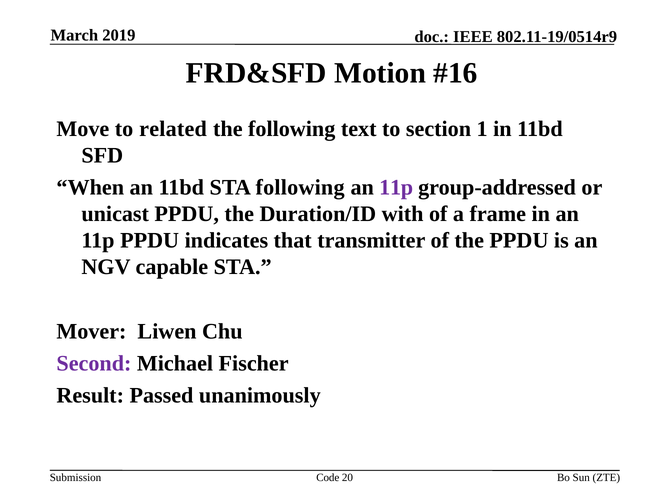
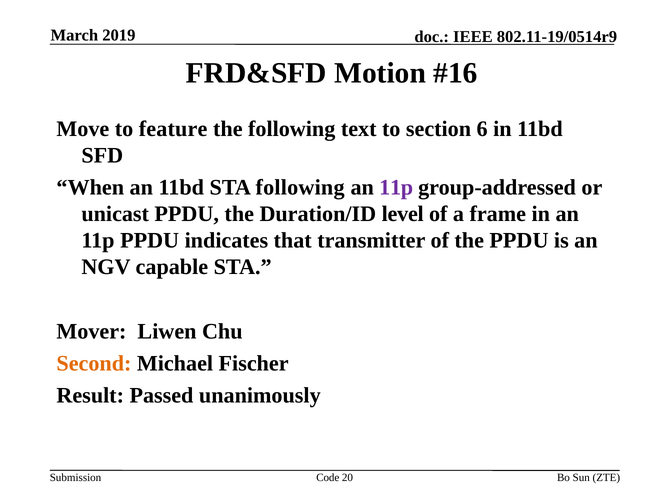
related: related -> feature (173, 129)
1: 1 -> 6 (482, 129)
with: with -> level (403, 214)
Second colour: purple -> orange (94, 363)
